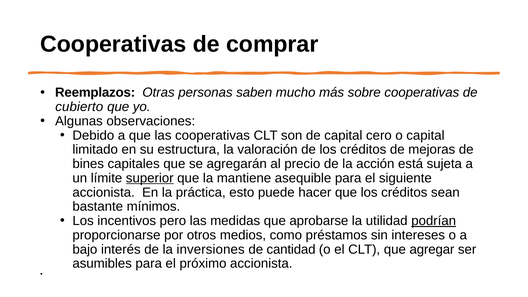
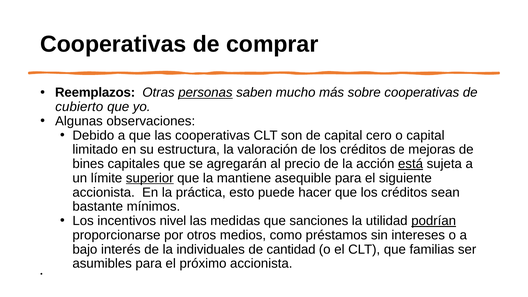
personas underline: none -> present (205, 93)
está underline: none -> present (411, 164)
pero: pero -> nivel (173, 221)
aprobarse: aprobarse -> sanciones (319, 221)
inversiones: inversiones -> individuales (211, 249)
agregar: agregar -> familias (432, 249)
